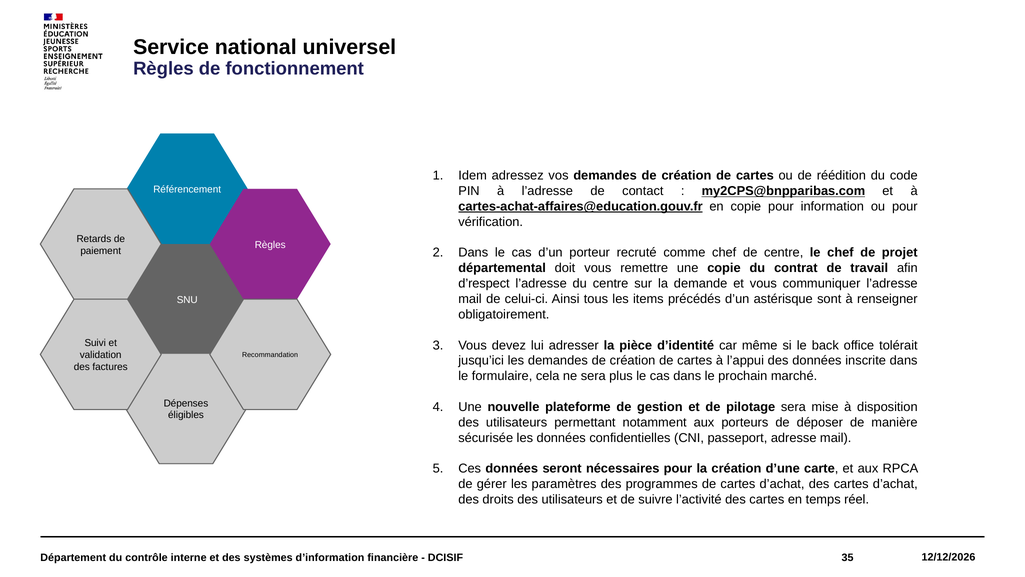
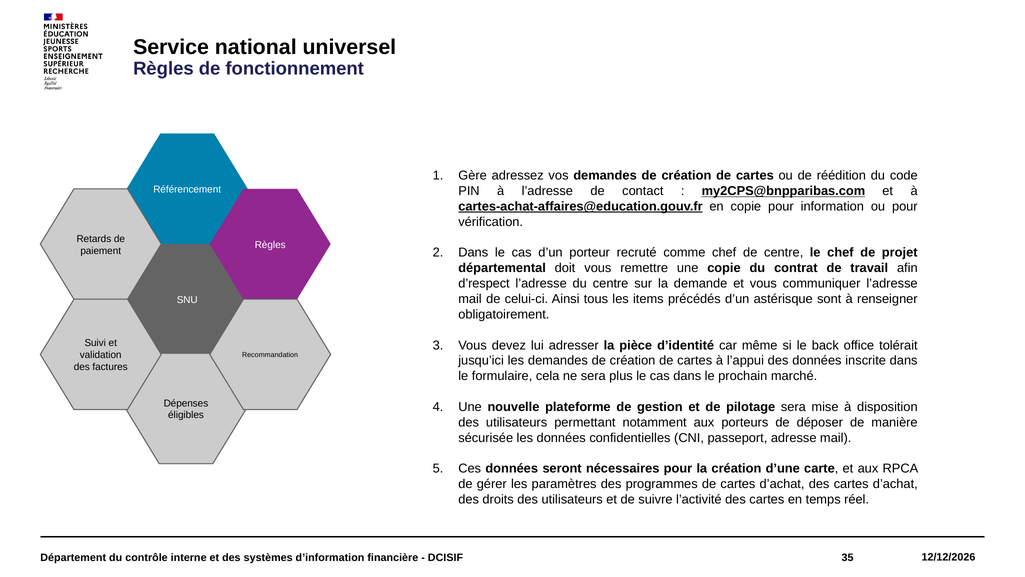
Idem: Idem -> Gère (473, 175)
